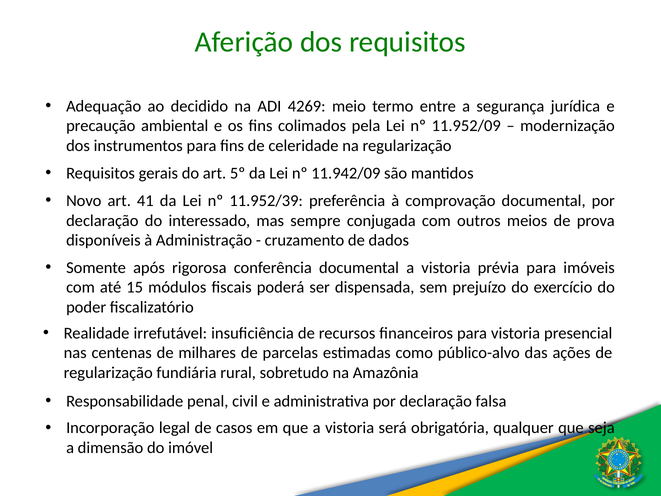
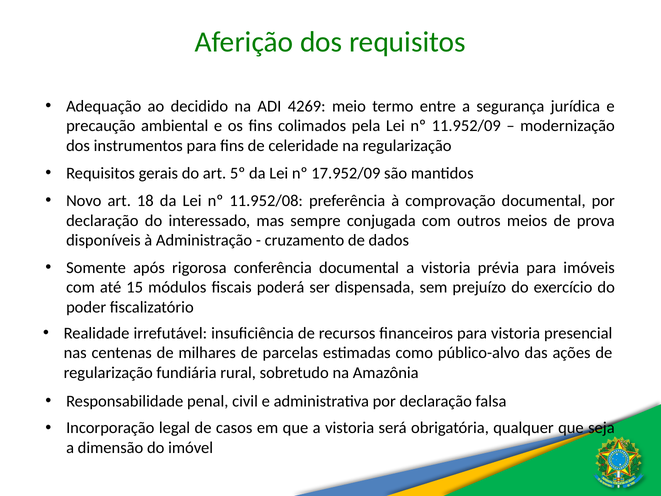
11.942/09: 11.942/09 -> 17.952/09 (346, 173)
41: 41 -> 18 (145, 201)
11.952/39: 11.952/39 -> 11.952/08 (266, 201)
